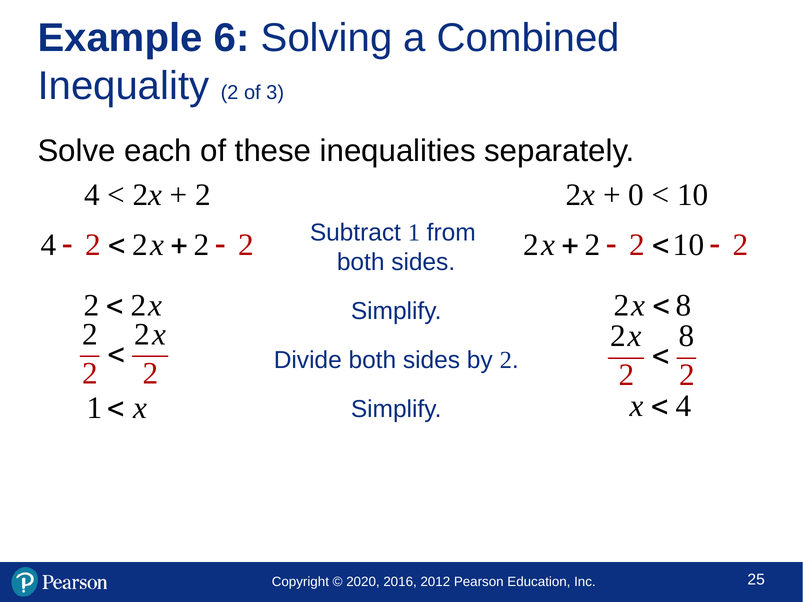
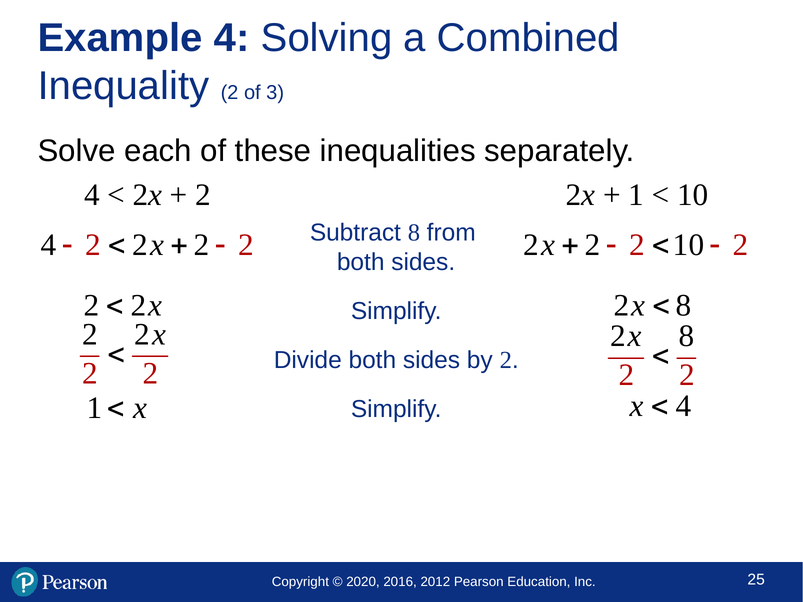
Example 6: 6 -> 4 (232, 38)
0: 0 -> 1 (636, 195)
Subtract 1: 1 -> 8 (414, 233)
